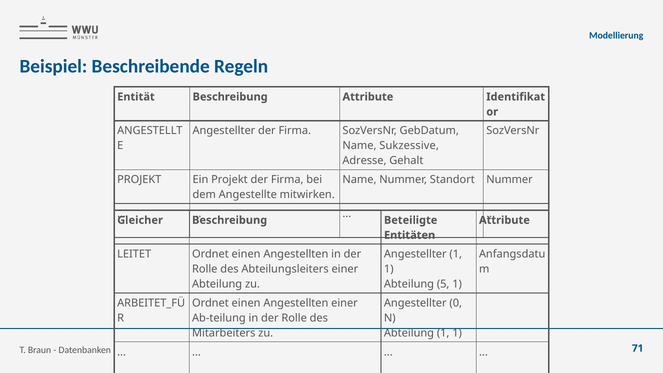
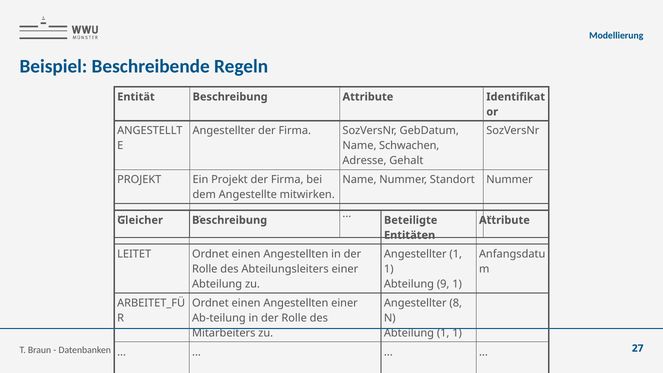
Sukzessive: Sukzessive -> Schwachen (409, 146)
5: 5 -> 9 (443, 284)
0: 0 -> 8 (456, 303)
71: 71 -> 27 (638, 348)
